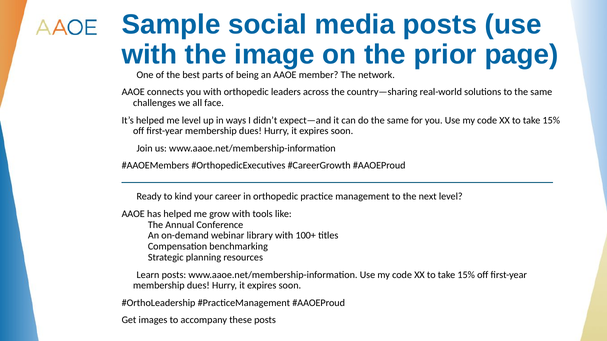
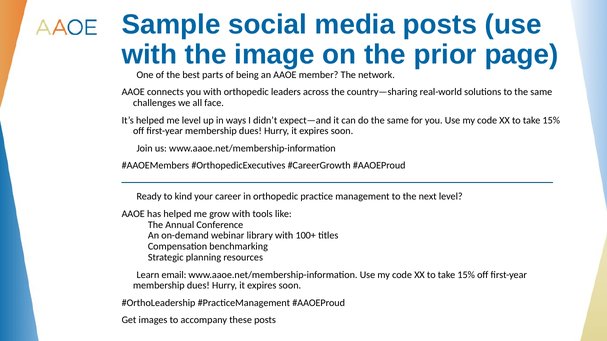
posts: posts -> email (174, 275)
